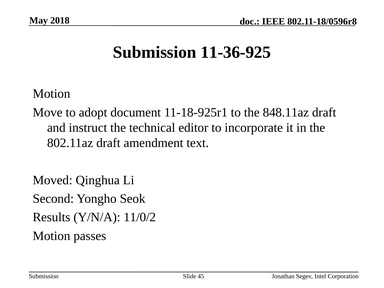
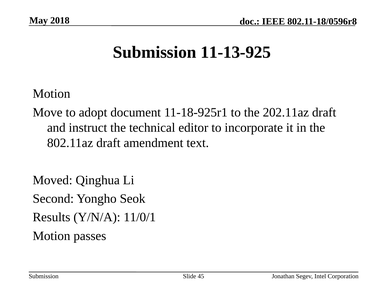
11-36-925: 11-36-925 -> 11-13-925 (236, 52)
848.11az: 848.11az -> 202.11az (286, 112)
11/0/2: 11/0/2 -> 11/0/1 (140, 217)
